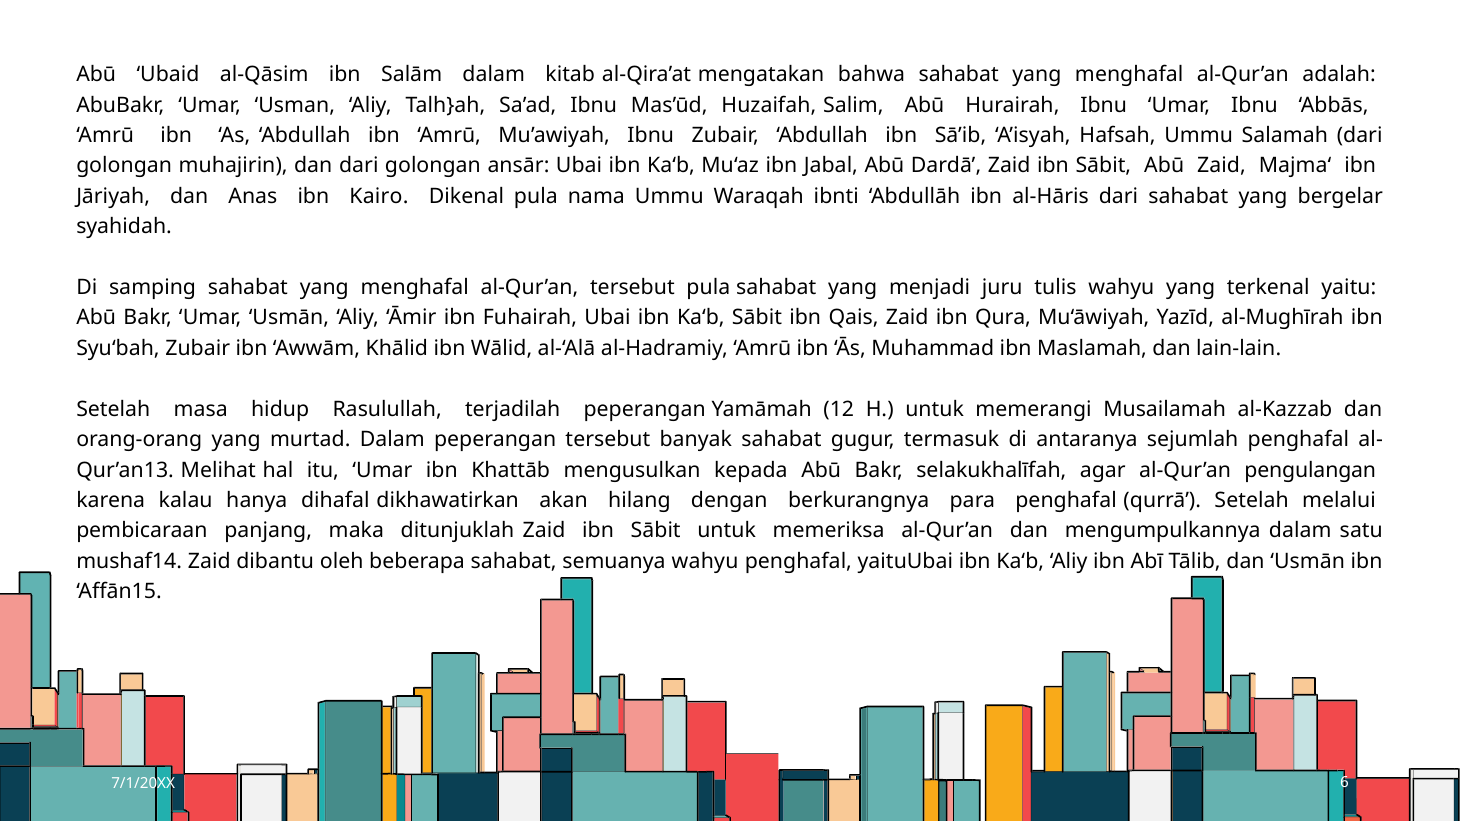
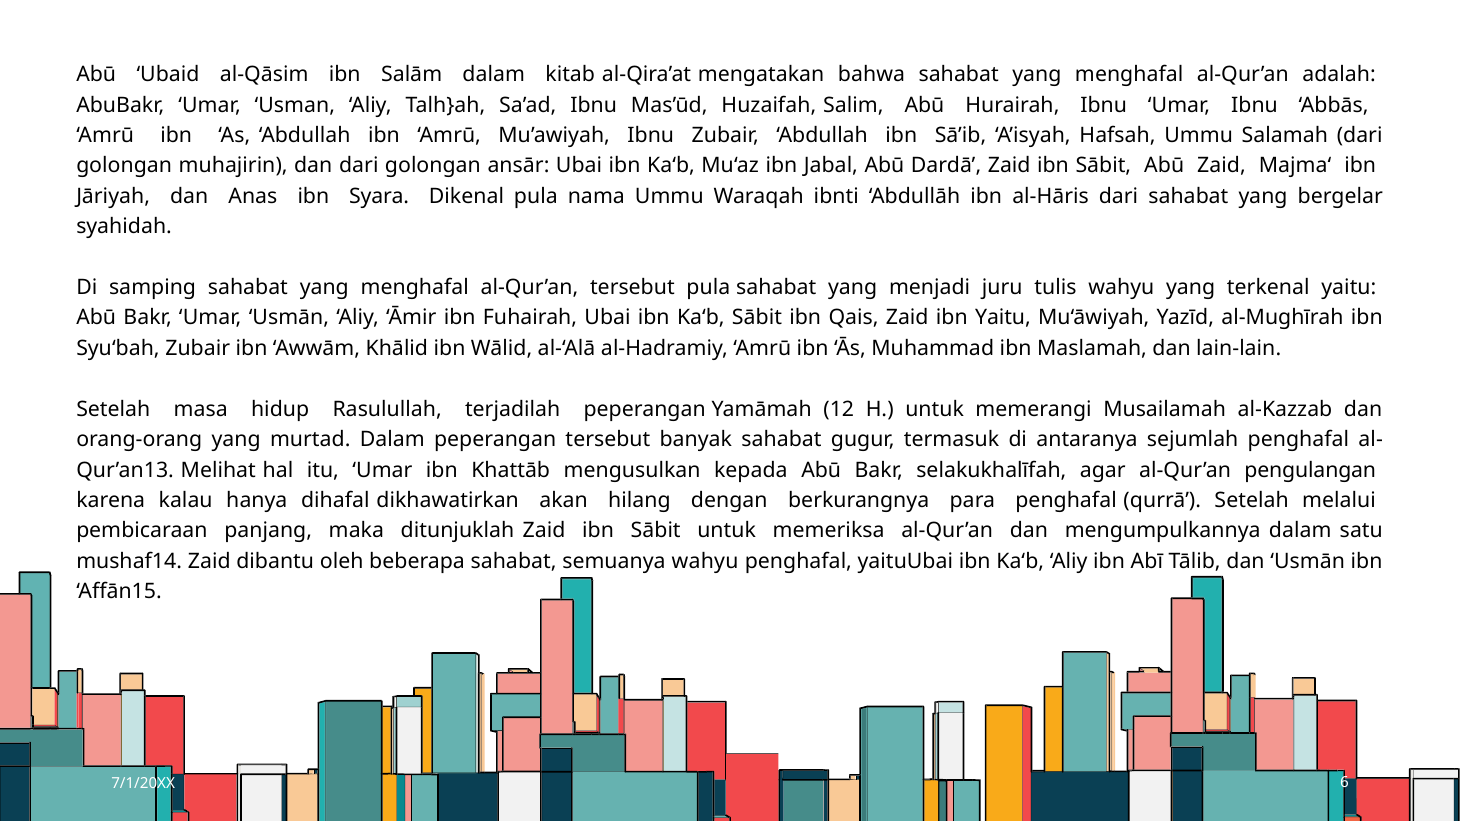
Kairo: Kairo -> Syara (379, 196)
ibn Qura: Qura -> Yaitu (1003, 318)
